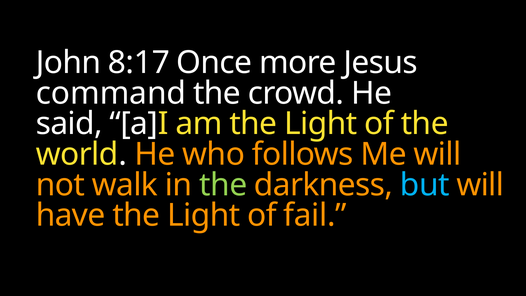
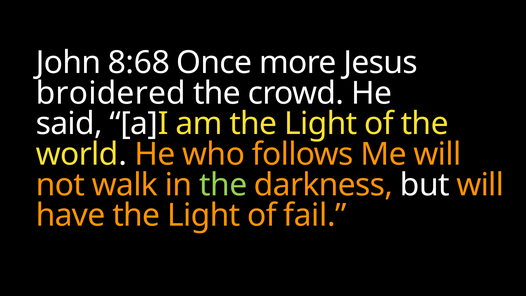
8:17: 8:17 -> 8:68 (139, 63)
command: command -> broidered (111, 93)
but colour: light blue -> white (425, 185)
